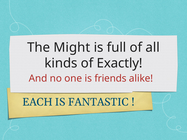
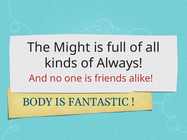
Exactly: Exactly -> Always (120, 63)
EACH: EACH -> BODY (37, 102)
